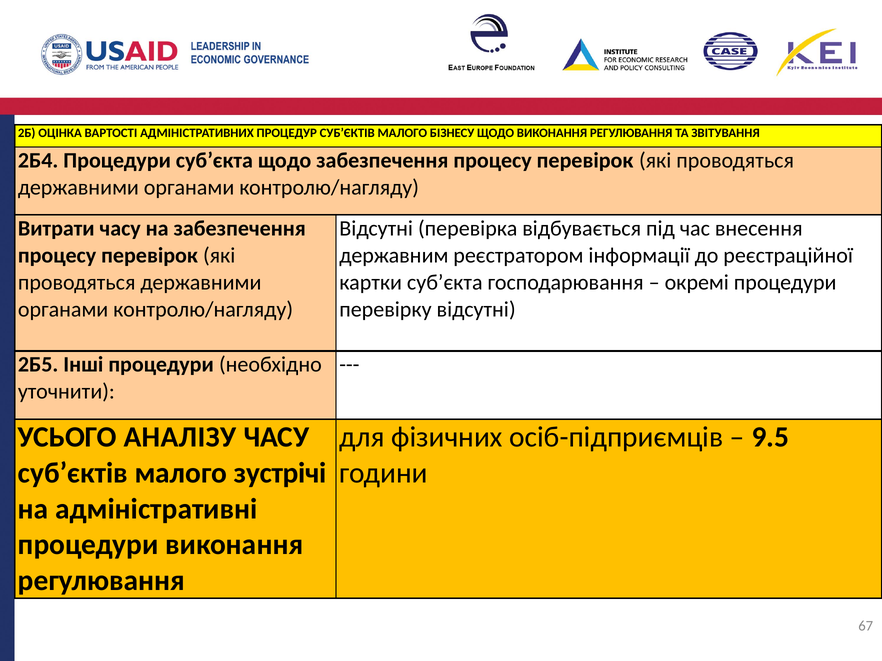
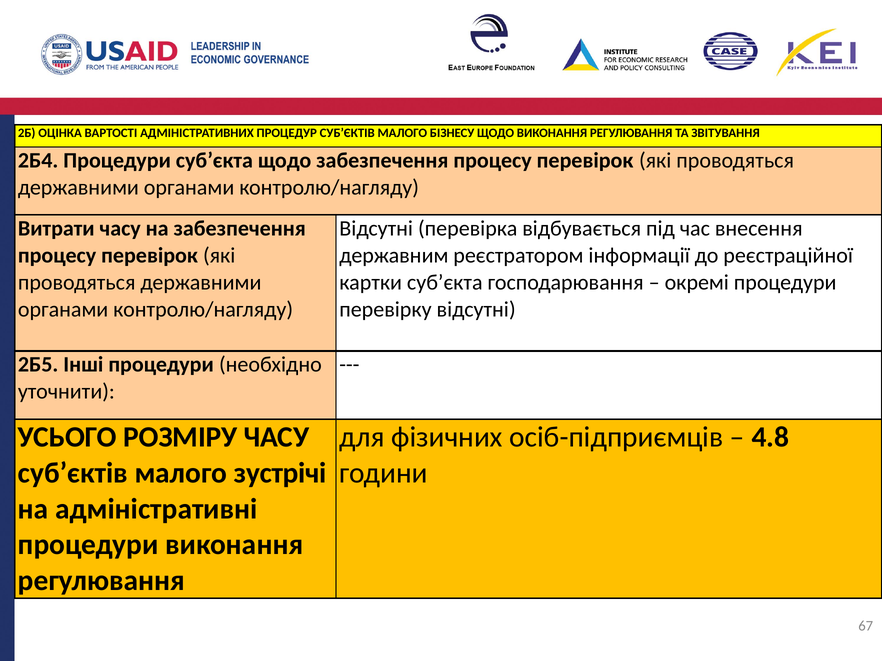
АНАЛІЗУ: АНАЛІЗУ -> РОЗМІРУ (180, 438)
9.5: 9.5 -> 4.8 (770, 438)
